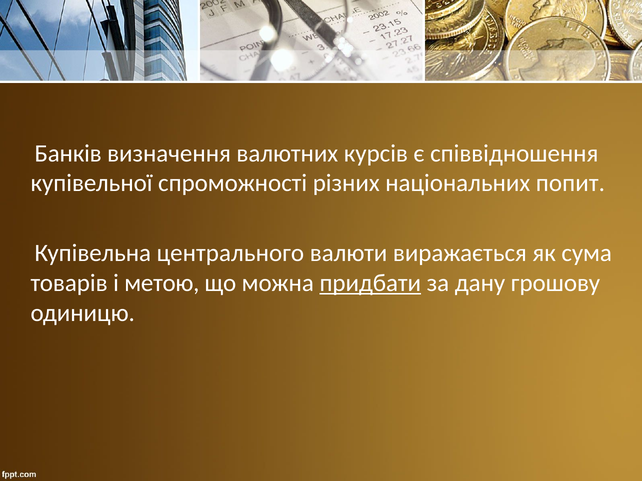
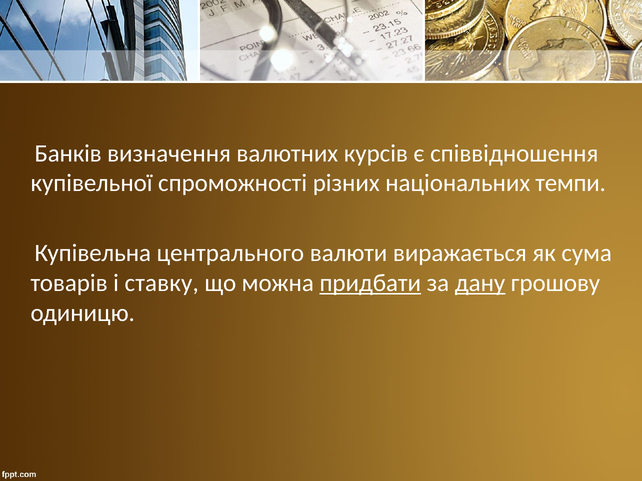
попит: попит -> темпи (571, 183)
метою: метою -> ставку (162, 283)
дану underline: none -> present (480, 283)
